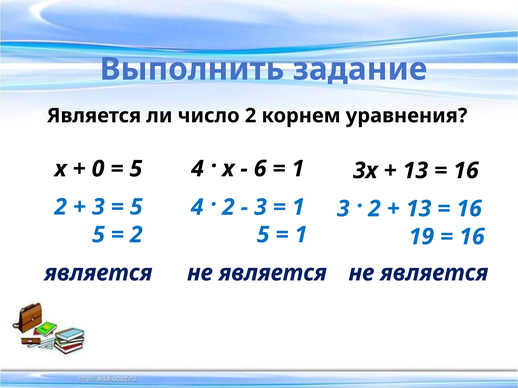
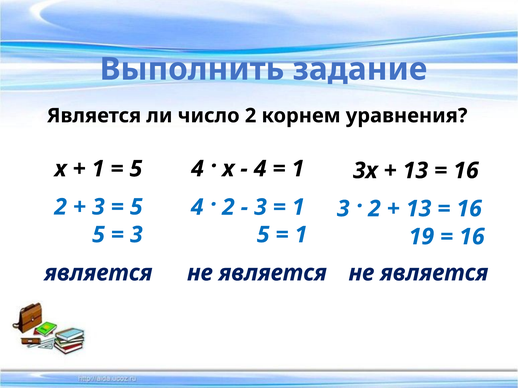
0: 0 -> 1 (98, 169)
6: 6 -> 4 (260, 169)
2: 2 -> 3 (136, 235)
